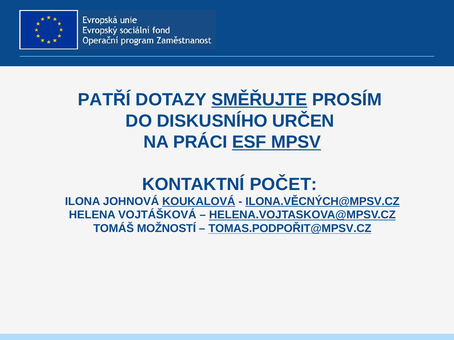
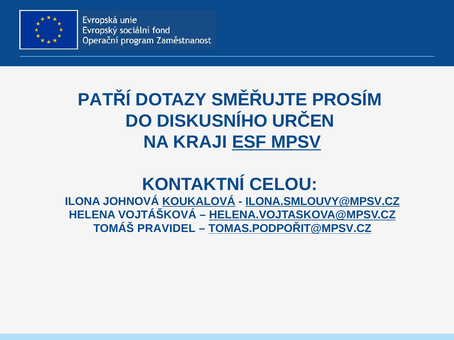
SMĚŘUJTE underline: present -> none (259, 100)
PRÁCI: PRÁCI -> KRAJI (200, 142)
POČET: POČET -> CELOU (283, 185)
ILONA.VĚCNÝCH@MPSV.CZ: ILONA.VĚCNÝCH@MPSV.CZ -> ILONA.SMLOUVY@MPSV.CZ (323, 202)
MOŽNOSTÍ: MOŽNOSTÍ -> PRAVIDEL (166, 229)
